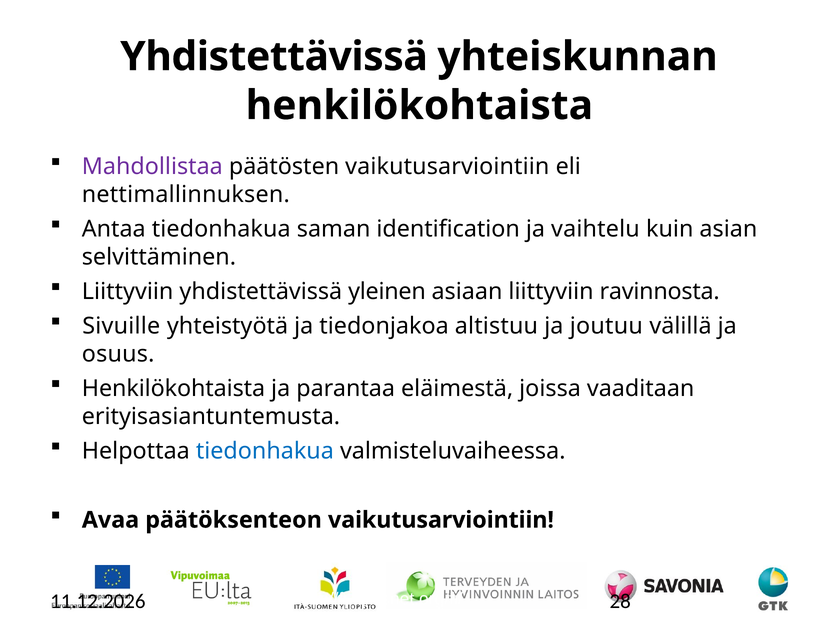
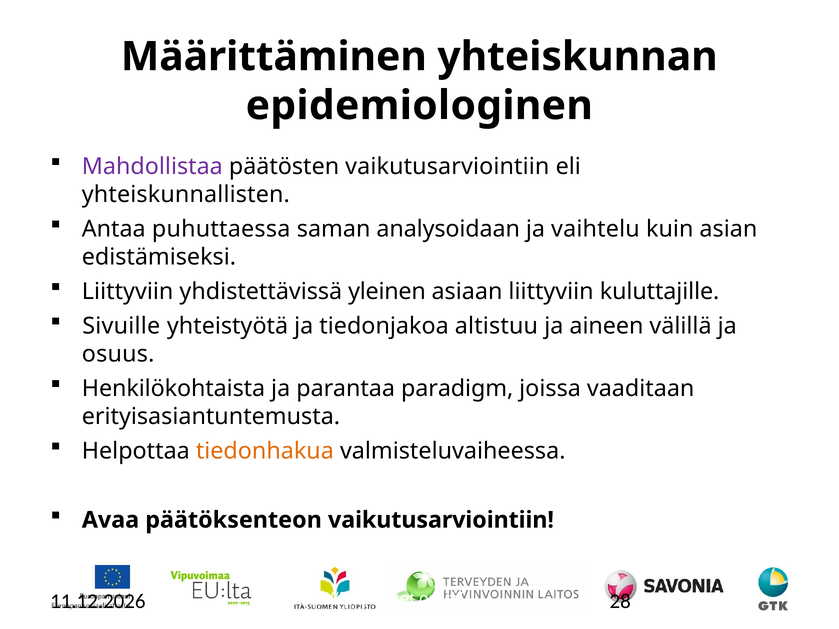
Yhdistettävissä: Yhdistettävissä -> Määrittäminen (274, 57)
henkilökohtaista: henkilökohtaista -> epidemiologinen (419, 106)
nettimallinnuksen: nettimallinnuksen -> yhteiskunnallisten (186, 195)
Antaa tiedonhakua: tiedonhakua -> puhuttaessa (221, 229)
identification: identification -> analysoidaan (448, 229)
selvittäminen: selvittäminen -> edistämiseksi (159, 257)
ravinnosta: ravinnosta -> kuluttajille (660, 292)
joutuu: joutuu -> aineen (606, 326)
eläimestä: eläimestä -> paradigm (457, 389)
tiedonhakua colour: blue -> orange (265, 451)
